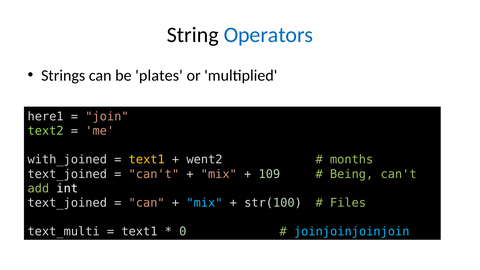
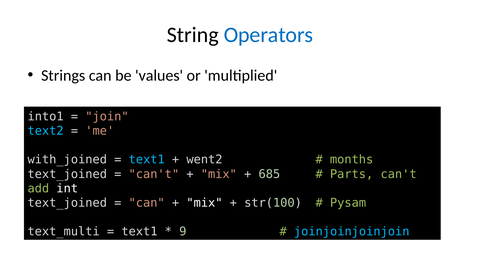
plates: plates -> values (159, 76)
here1: here1 -> into1 (46, 116)
text2 colour: light green -> light blue (46, 131)
text1 colour: yellow -> light blue (147, 160)
109: 109 -> 685 (269, 174)
Being: Being -> Parts (352, 174)
mix colour: light blue -> white (204, 203)
Files: Files -> Pysam (348, 203)
0: 0 -> 9 (183, 232)
